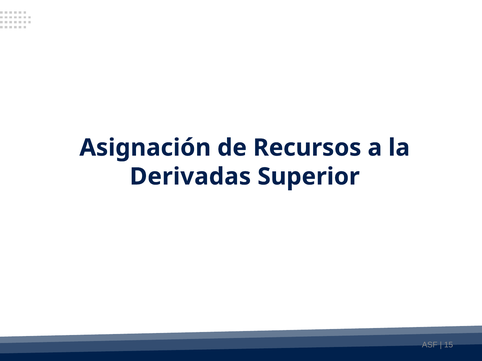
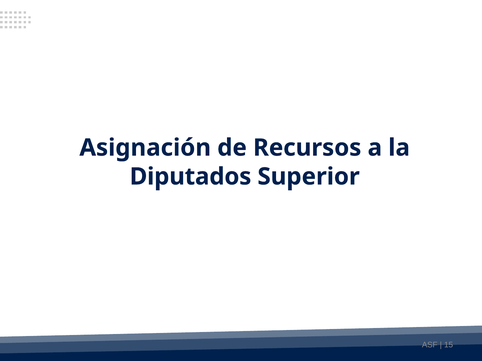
Derivadas: Derivadas -> Diputados (190, 177)
